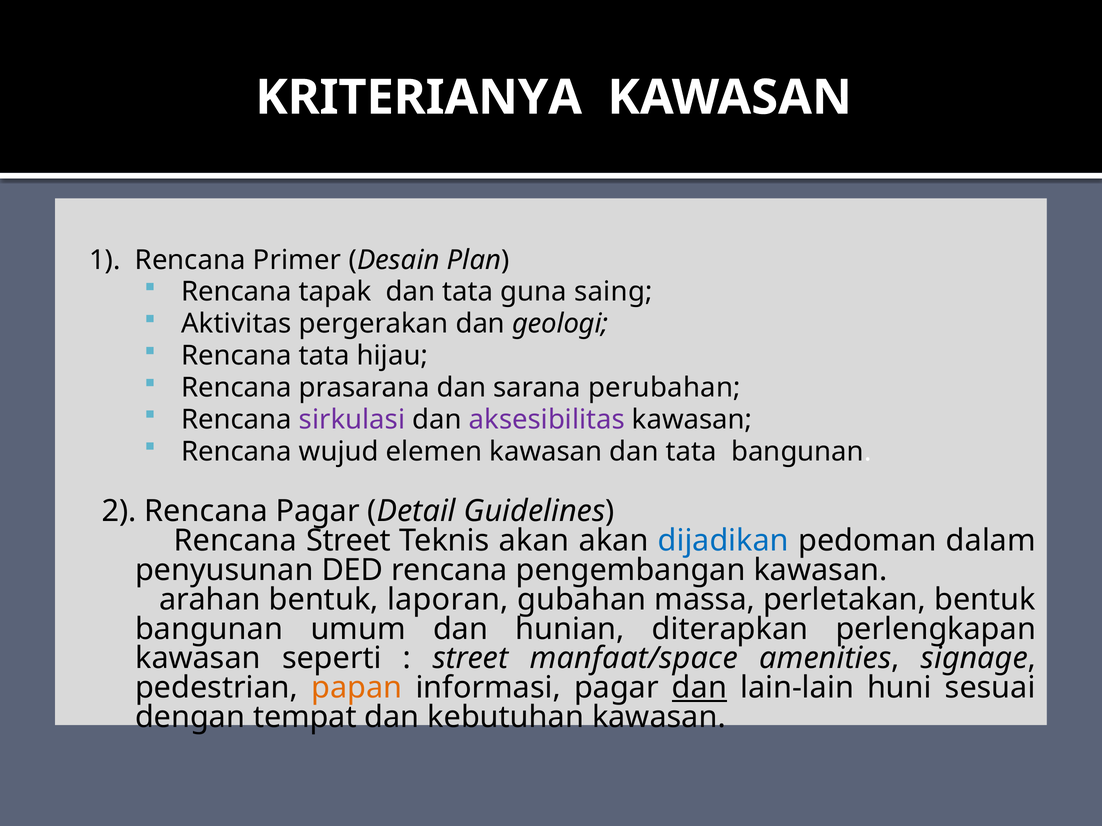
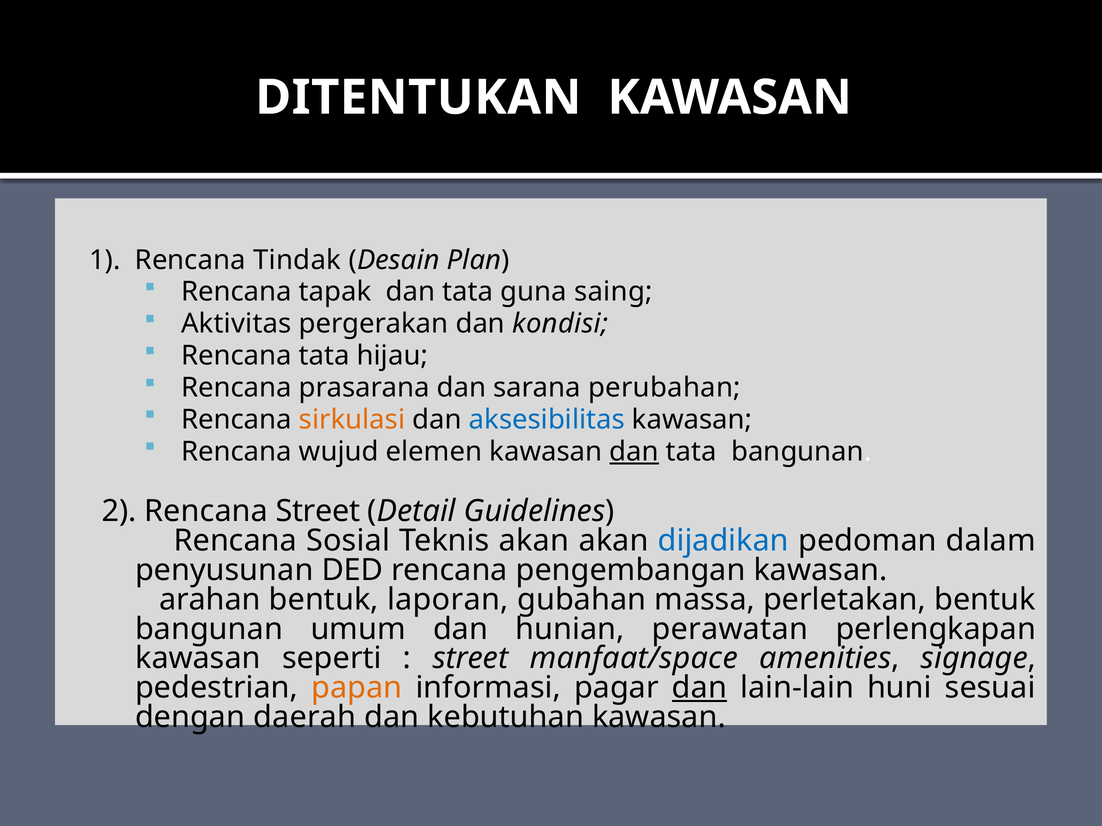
KRITERIANYA: KRITERIANYA -> DITENTUKAN (418, 98)
Primer: Primer -> Tindak (297, 260)
geologi: geologi -> kondisi (560, 324)
sirkulasi colour: purple -> orange (352, 420)
aksesibilitas colour: purple -> blue (547, 420)
dan underline: none -> present (634, 452)
Rencana Pagar: Pagar -> Street (318, 512)
Rencana Street: Street -> Sosial (348, 541)
diterapkan: diterapkan -> perawatan (730, 629)
tempat: tempat -> daerah (305, 718)
